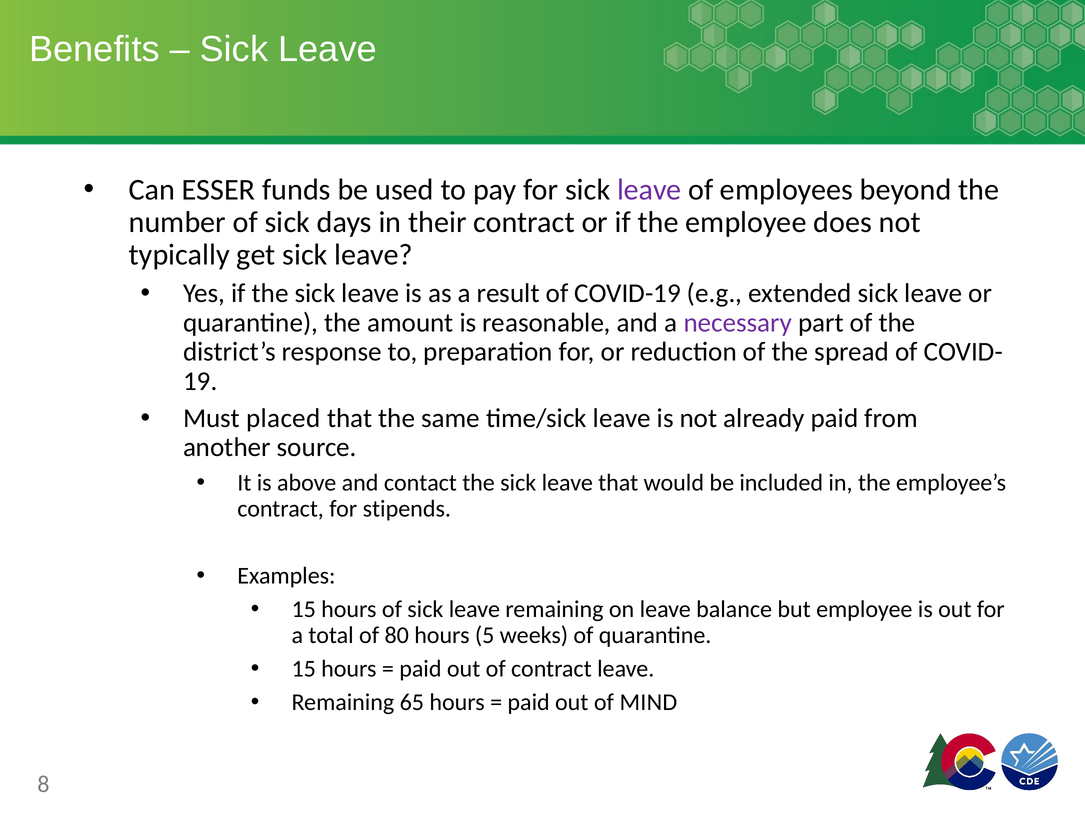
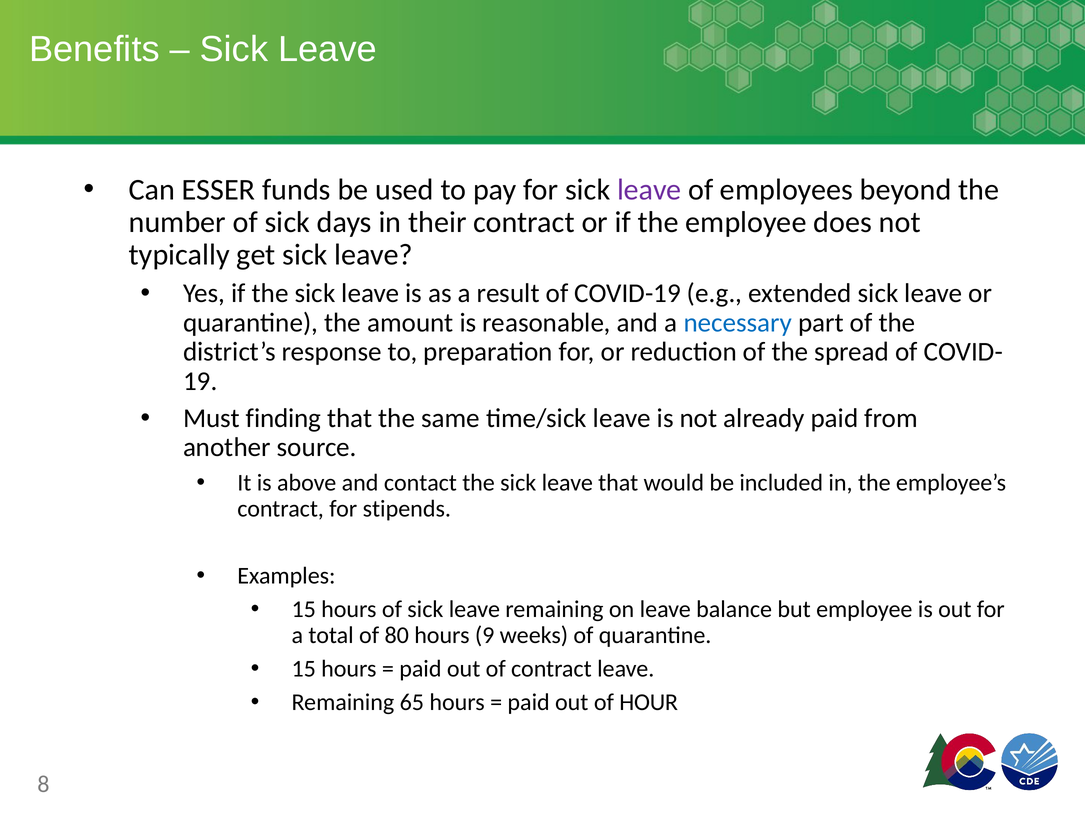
necessary colour: purple -> blue (738, 323)
placed: placed -> finding (284, 418)
5: 5 -> 9 (485, 635)
MIND: MIND -> HOUR (649, 702)
